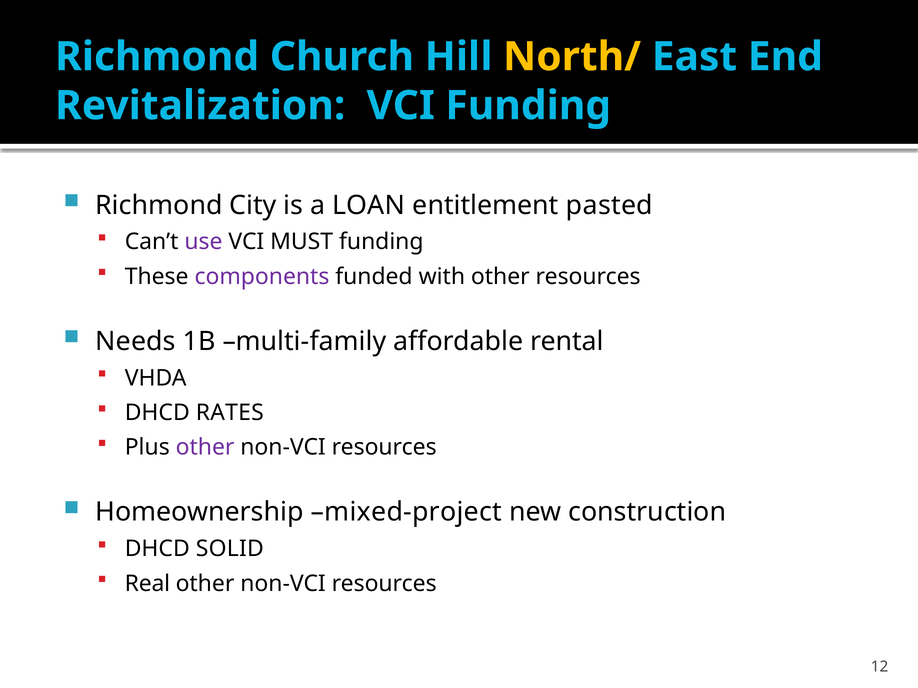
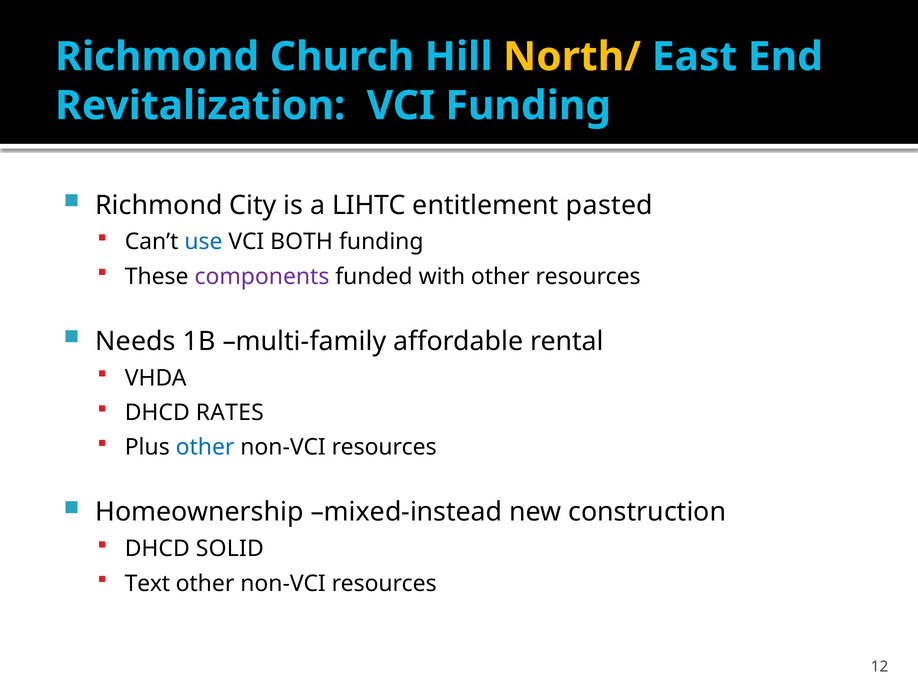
LOAN: LOAN -> LIHTC (369, 205)
use colour: purple -> blue (203, 242)
MUST: MUST -> BOTH (302, 242)
other colour: purple -> blue (205, 448)
mixed-project: mixed-project -> mixed-instead (407, 512)
Real: Real -> Text (147, 584)
